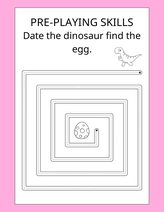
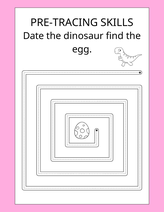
PRE-PLAYING: PRE-PLAYING -> PRE-TRACING (64, 23)
